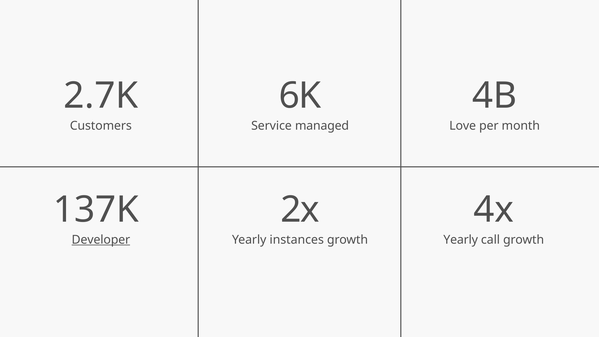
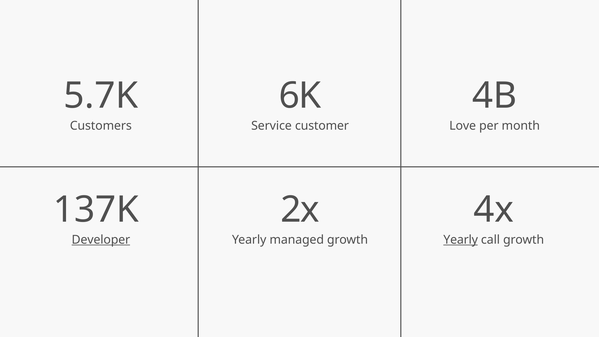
2.7K: 2.7K -> 5.7K (101, 96)
managed: managed -> customer (322, 126)
instances: instances -> managed (297, 240)
Yearly underline: none -> present (461, 240)
